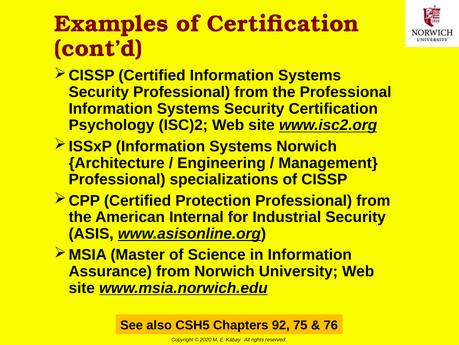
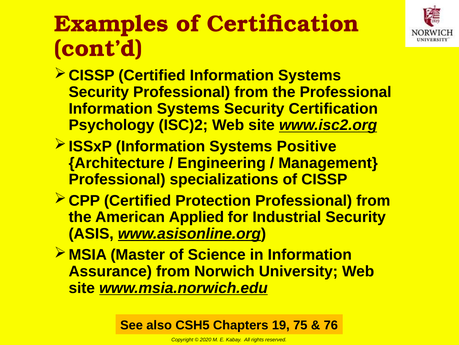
Systems Norwich: Norwich -> Positive (307, 146)
Internal: Internal -> Applied (196, 217)
92: 92 -> 19 (281, 324)
